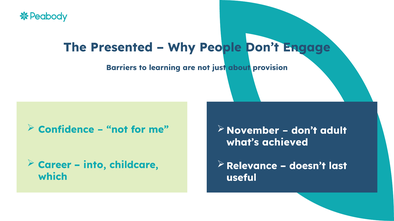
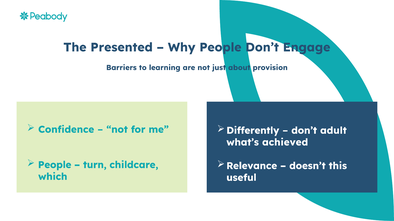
November: November -> Differently (253, 131)
Career: Career -> People (55, 165)
into: into -> turn (95, 165)
last: last -> this (338, 166)
